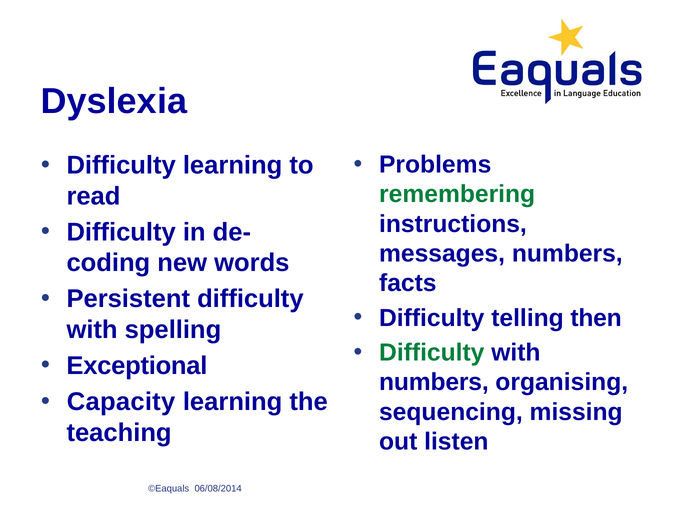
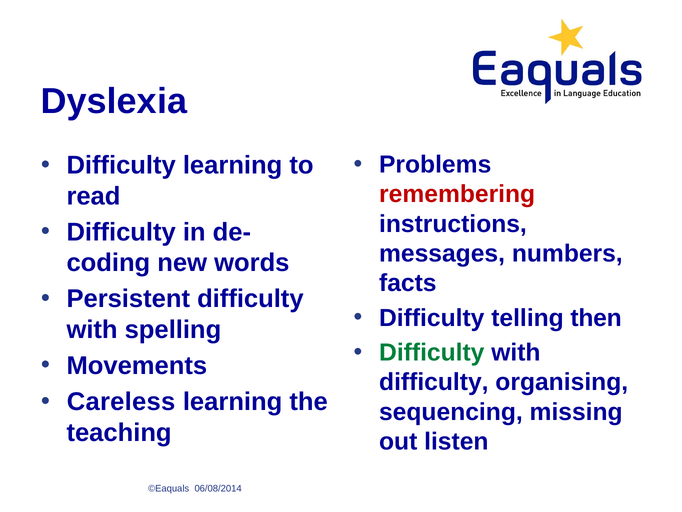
remembering colour: green -> red (457, 194)
Exceptional: Exceptional -> Movements (137, 366)
numbers: numbers -> difficulty (434, 382)
Capacity: Capacity -> Careless (121, 402)
